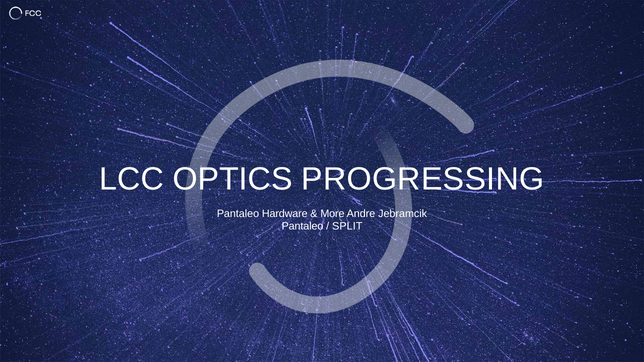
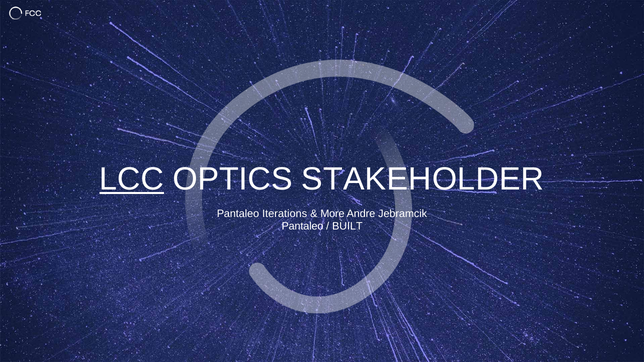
LCC underline: none -> present (132, 179)
PROGRESSING: PROGRESSING -> STAKEHOLDER (423, 179)
Hardware: Hardware -> Iterations (285, 214)
SPLIT: SPLIT -> BUILT (347, 226)
